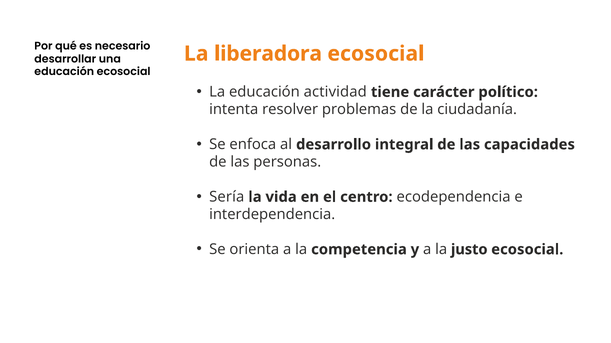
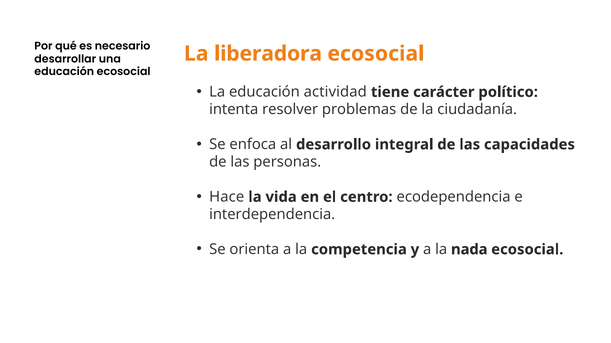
Sería: Sería -> Hace (227, 197)
justo: justo -> nada (469, 250)
